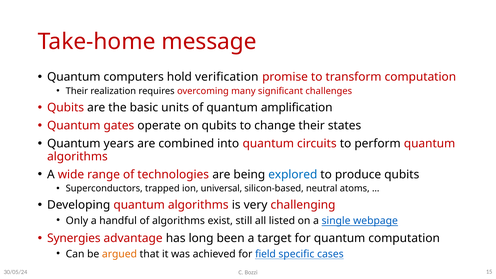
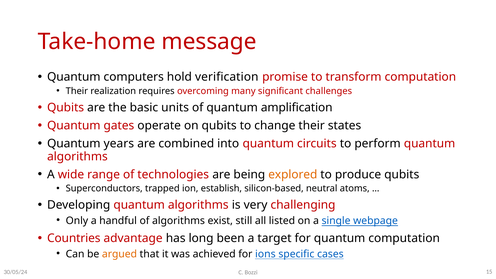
explored colour: blue -> orange (293, 174)
universal: universal -> establish (221, 188)
Synergies: Synergies -> Countries (74, 238)
field: field -> ions (265, 254)
